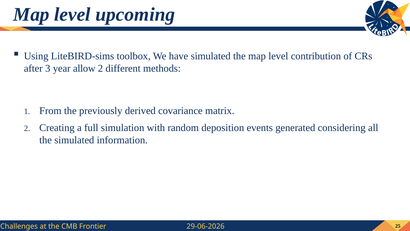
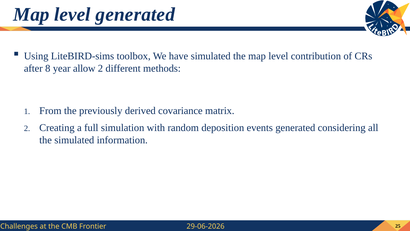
level upcoming: upcoming -> generated (135, 15)
3: 3 -> 8 (48, 68)
